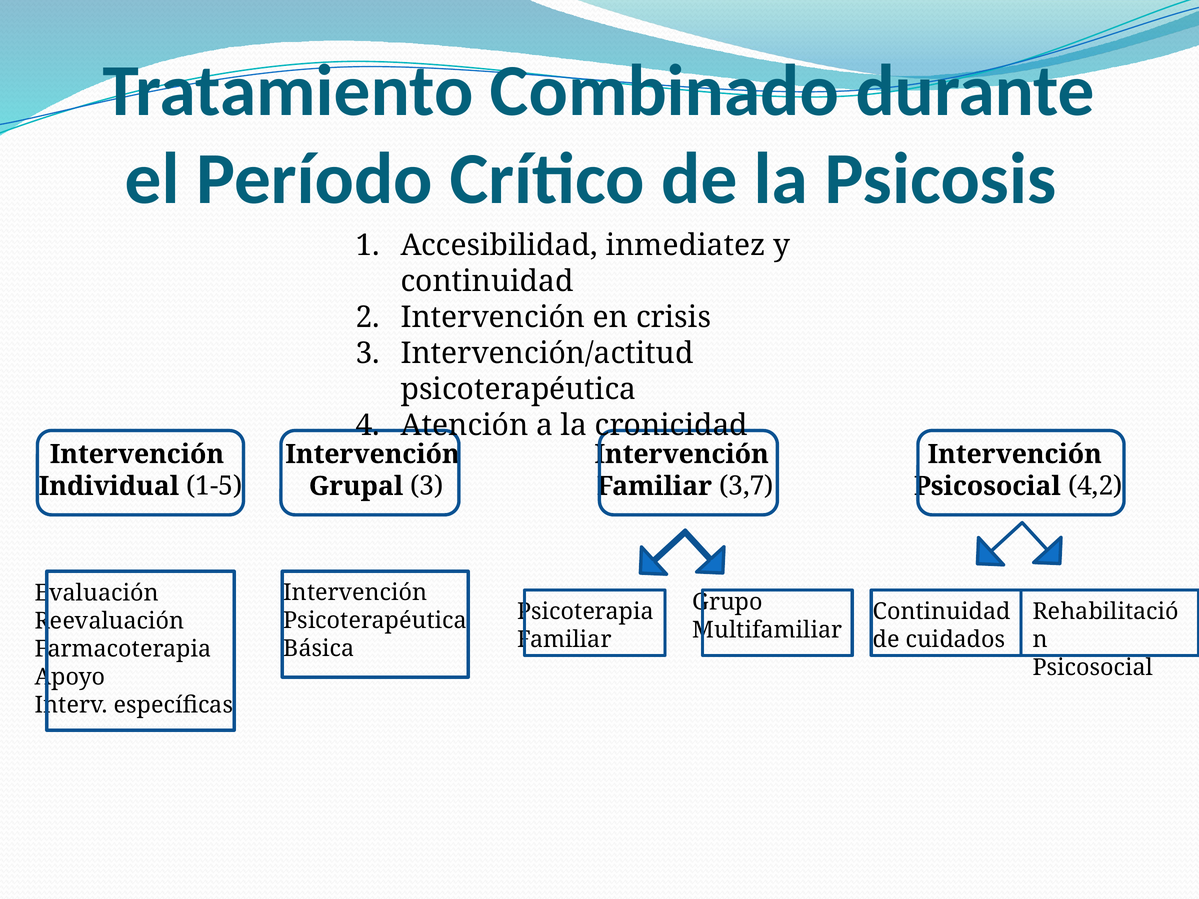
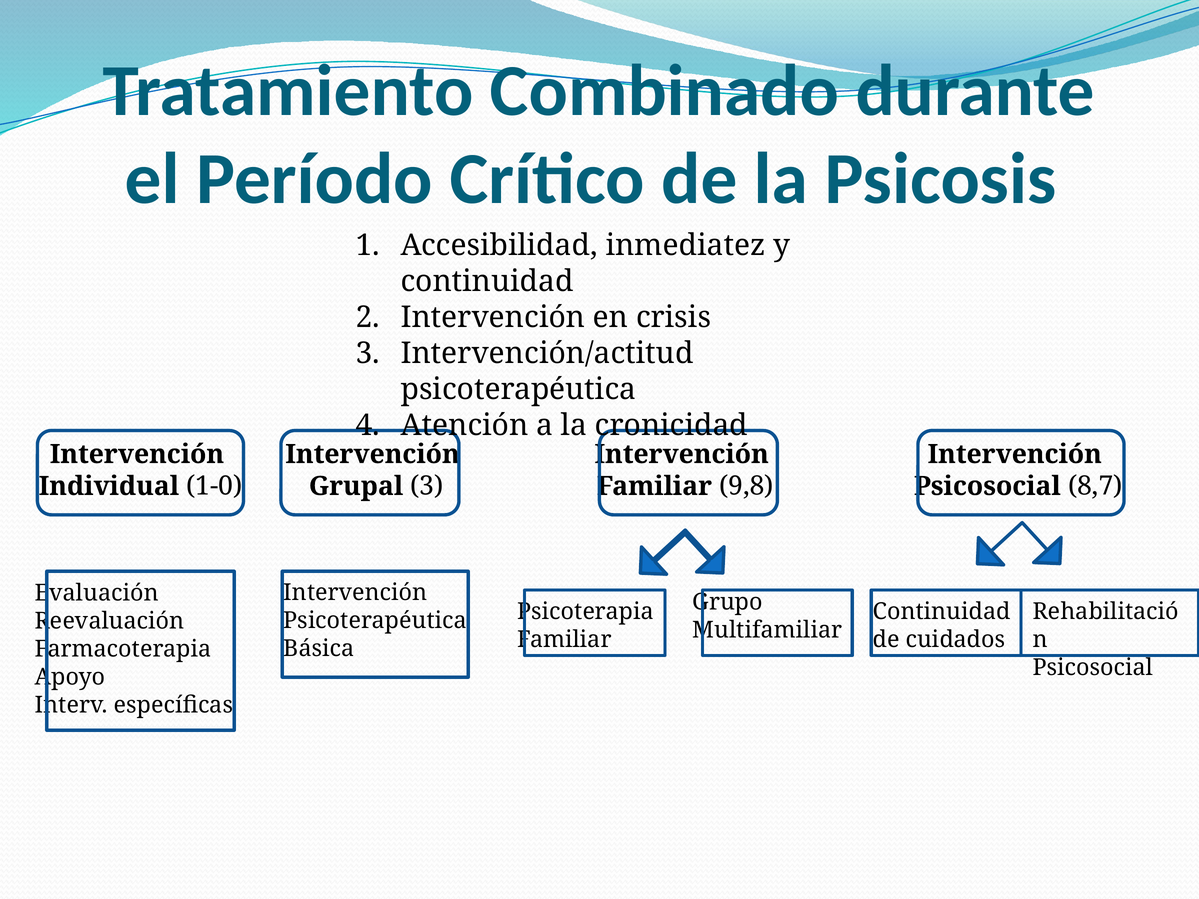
1-5: 1-5 -> 1-0 (214, 486)
3,7: 3,7 -> 9,8 (746, 486)
4,2: 4,2 -> 8,7 (1095, 486)
